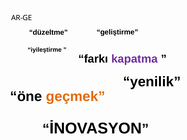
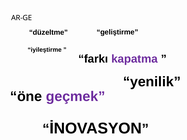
geçmek colour: orange -> purple (76, 97)
